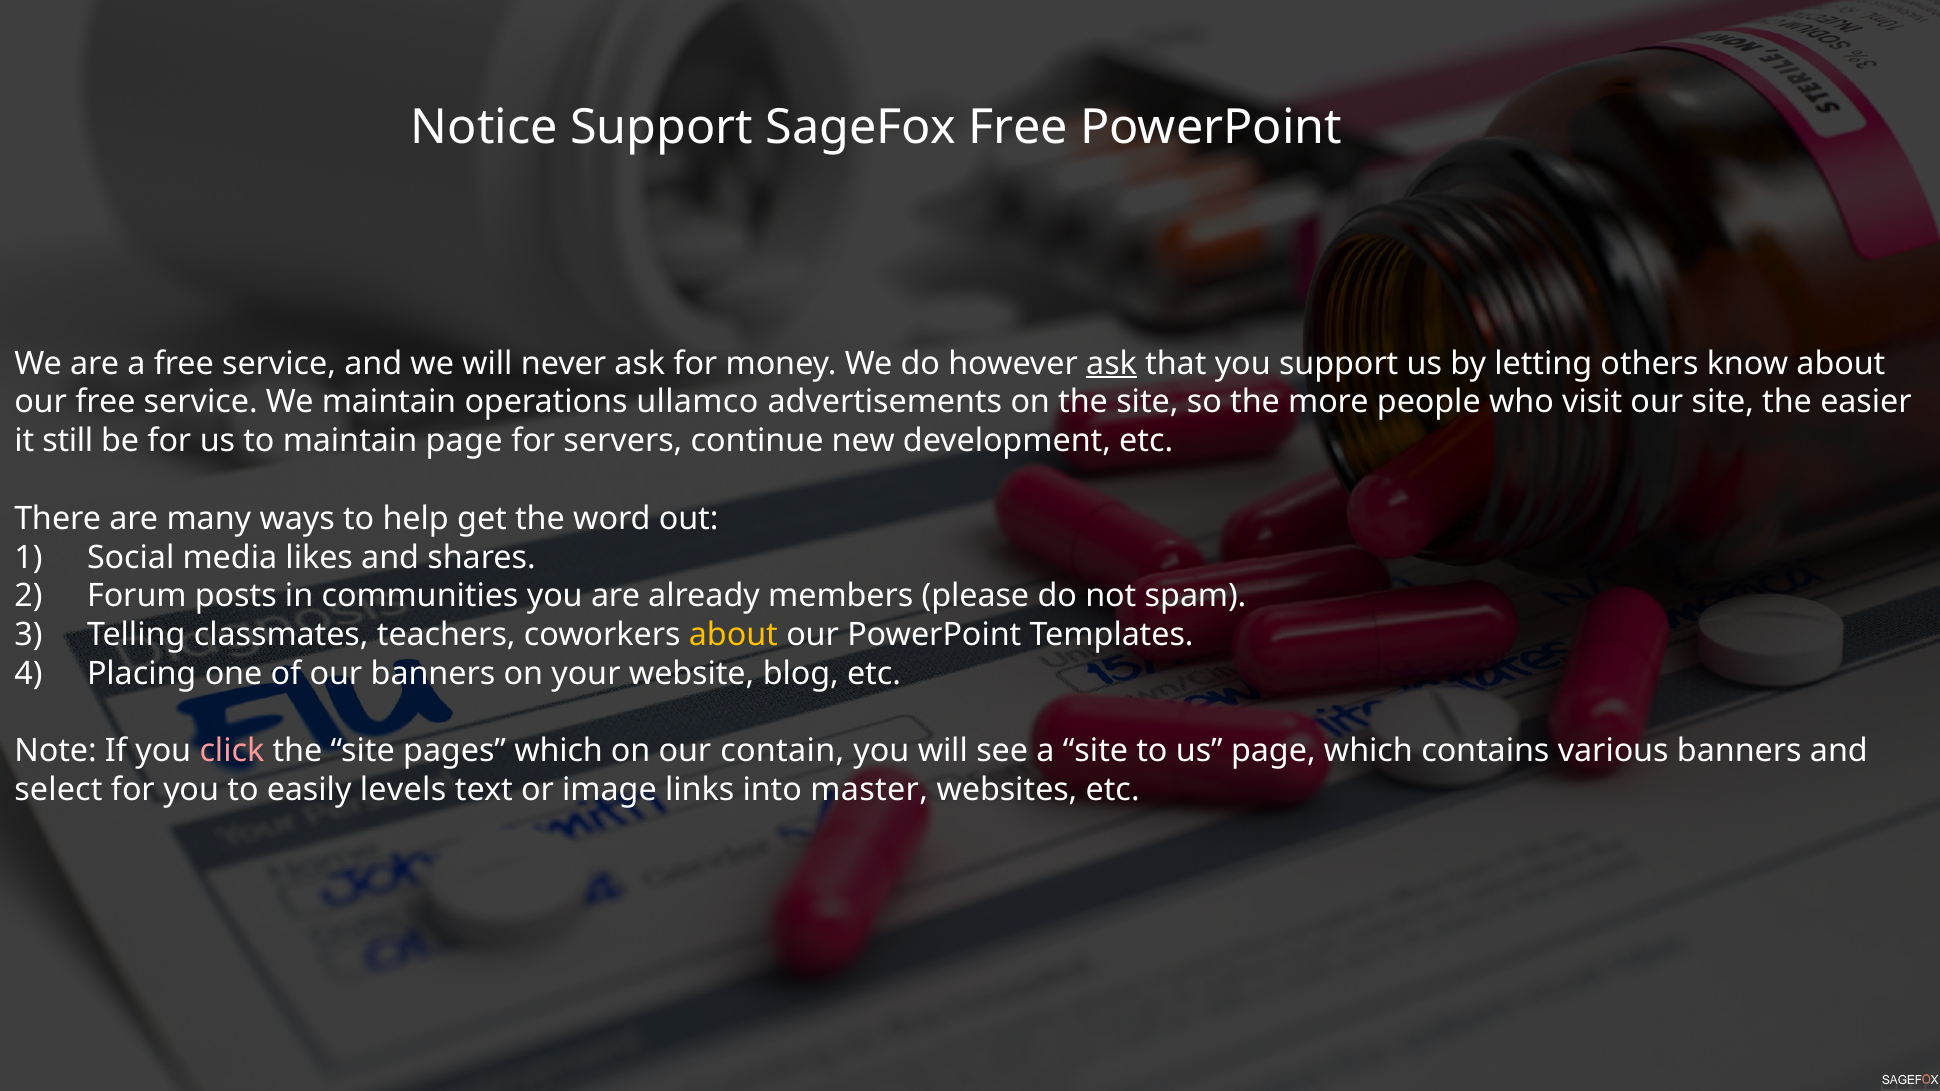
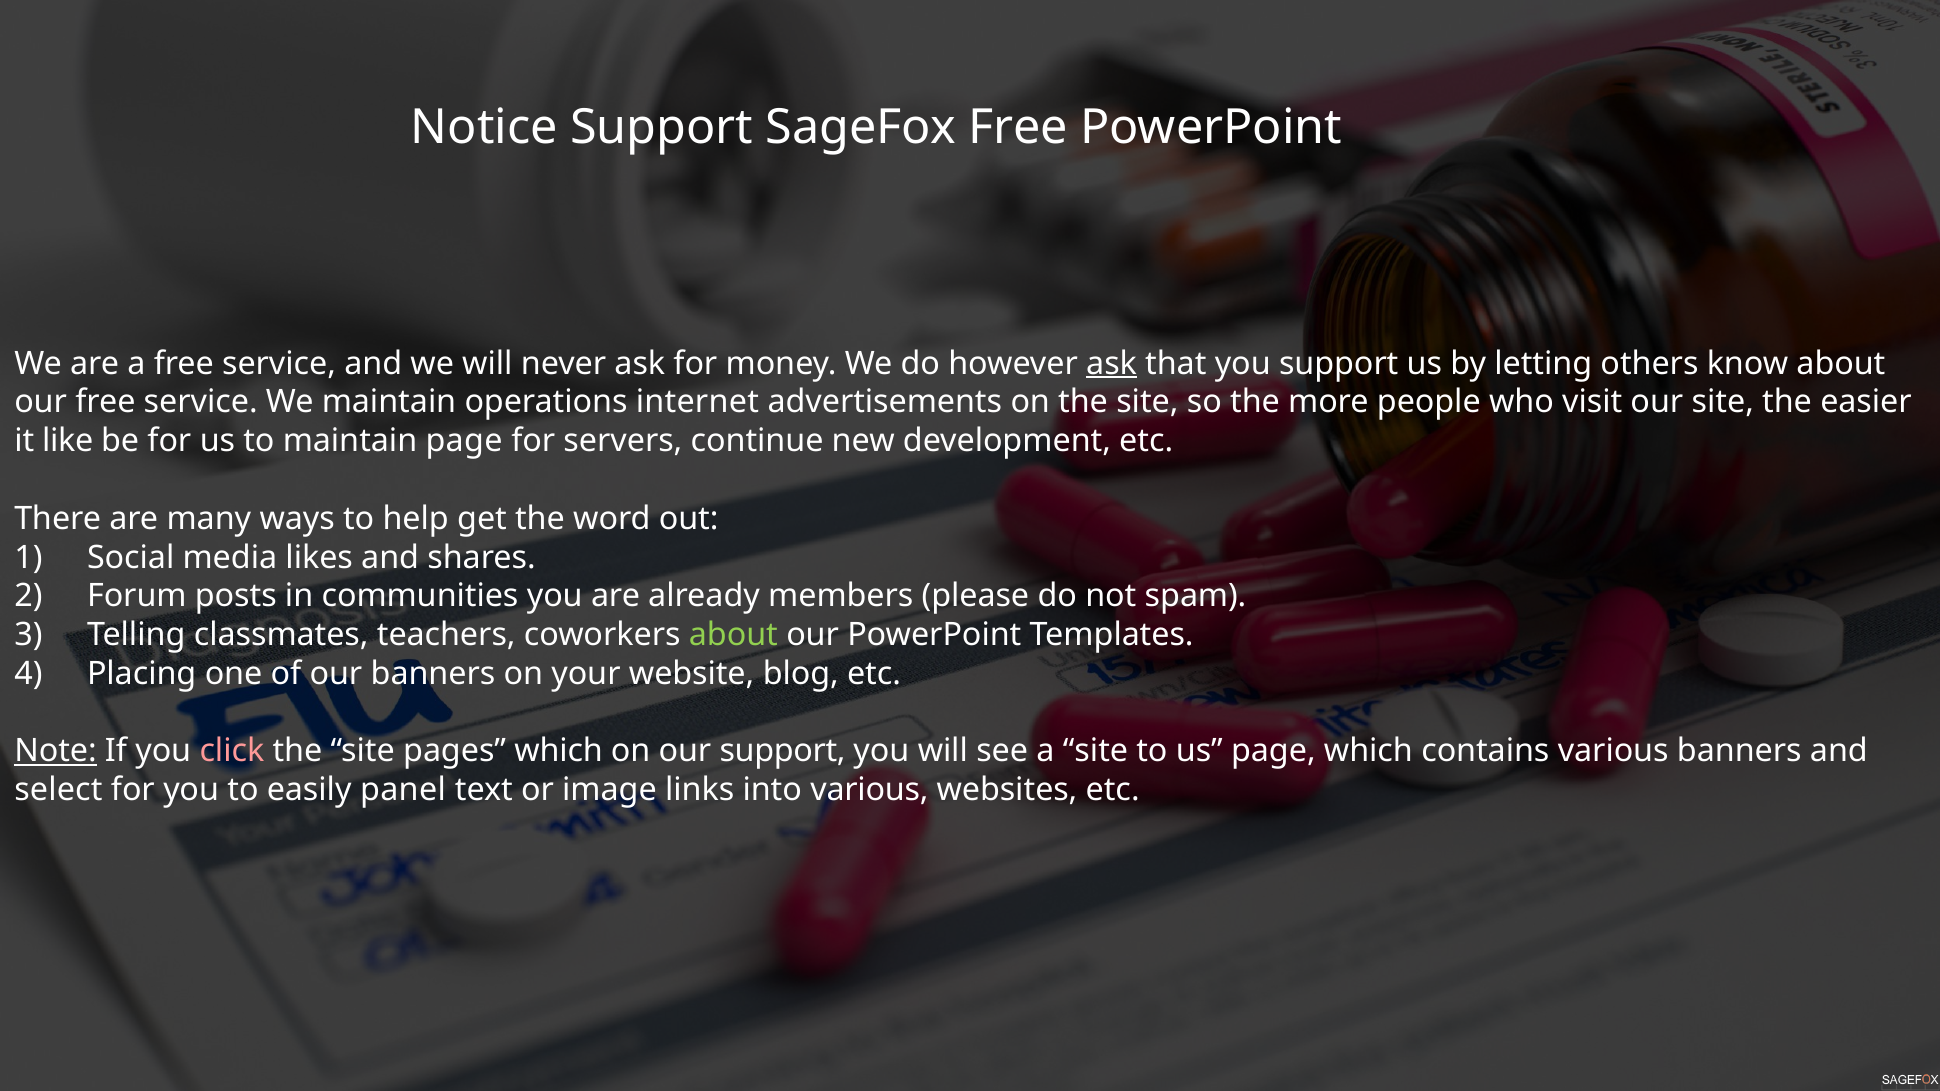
ullamco: ullamco -> internet (697, 402)
still: still -> like (68, 441)
about colour: yellow -> light green (733, 635)
Note underline: none -> present (56, 751)
our contain: contain -> support (783, 751)
levels: levels -> panel (403, 790)
into master: master -> various (869, 790)
